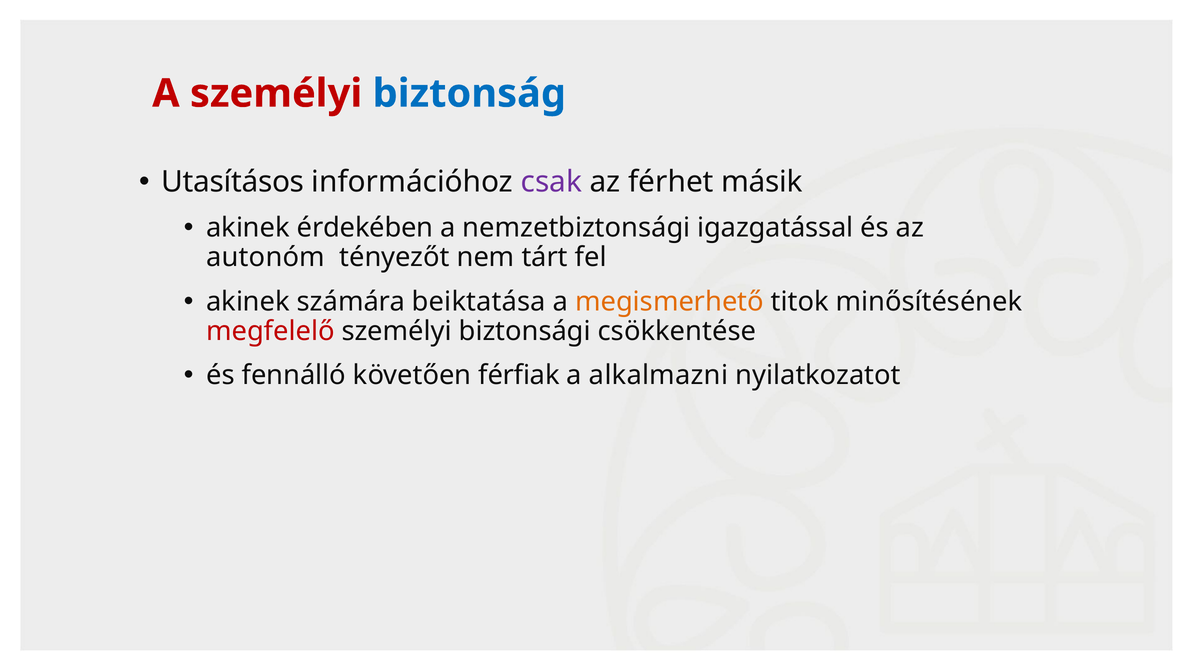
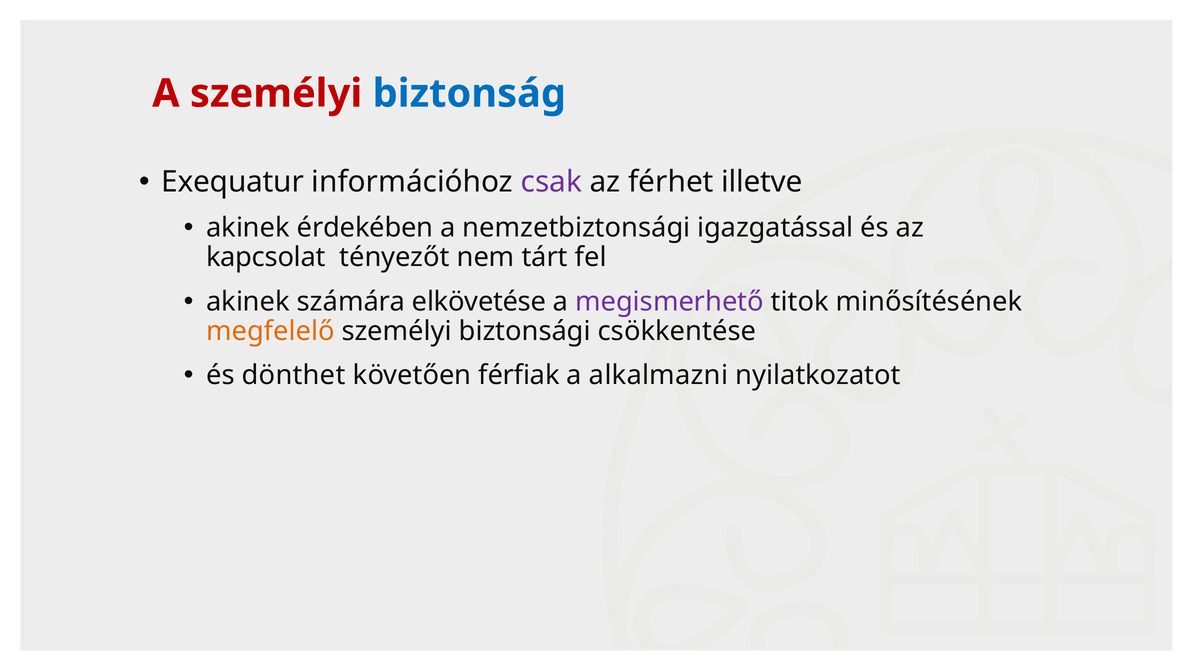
Utasításos: Utasításos -> Exequatur (233, 182)
másik: másik -> illetve (762, 182)
autonóm: autonóm -> kapcsolat (266, 257)
beiktatása: beiktatása -> elkövetése (479, 302)
megismerhető colour: orange -> purple (670, 302)
megfelelő colour: red -> orange (270, 331)
fennálló: fennálló -> dönthet (294, 375)
